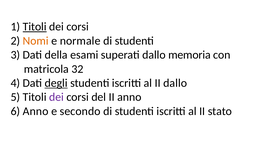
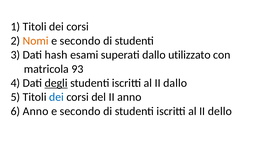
Titoli underline: present -> none (35, 27)
normale: normale -> secondo (80, 41)
della: della -> hash (56, 55)
memoria: memoria -> utilizzato (189, 55)
32: 32 -> 93 (77, 69)
dei colour: purple -> blue (57, 97)
stato: stato -> dello (220, 111)
